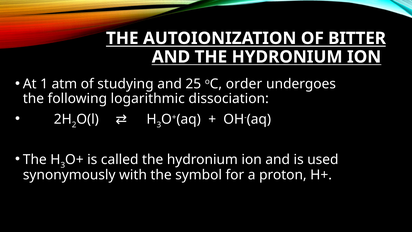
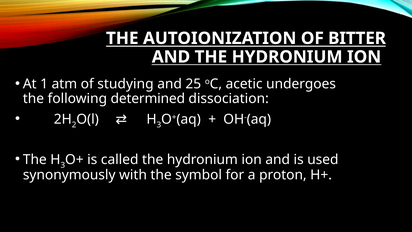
order: order -> acetic (244, 84)
logarithmic: logarithmic -> determined (148, 99)
